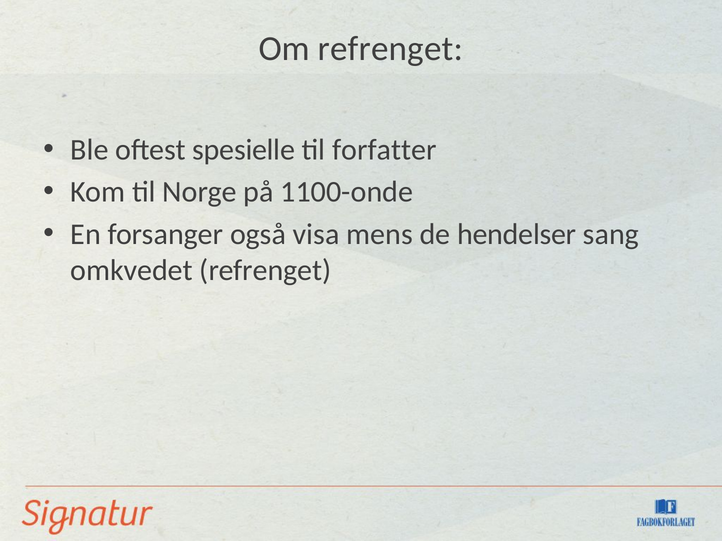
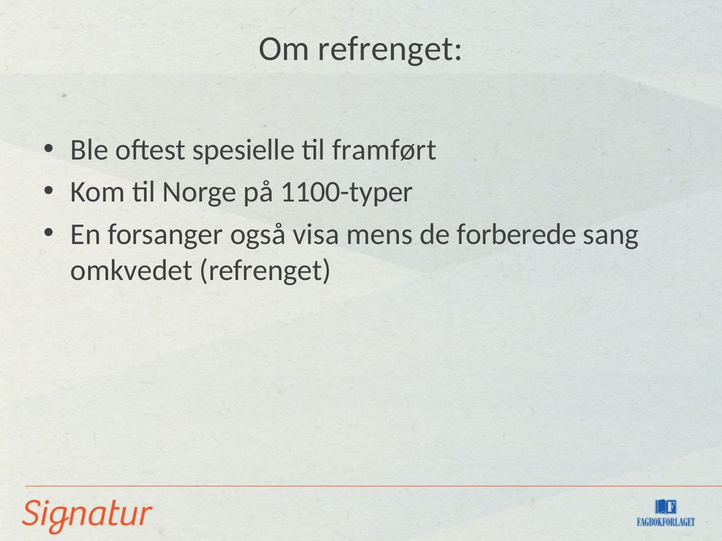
forfatter: forfatter -> framført (384, 150)
1100-onde: 1100-onde -> 1100-typer (347, 192)
hendelser: hendelser -> forberede (517, 234)
